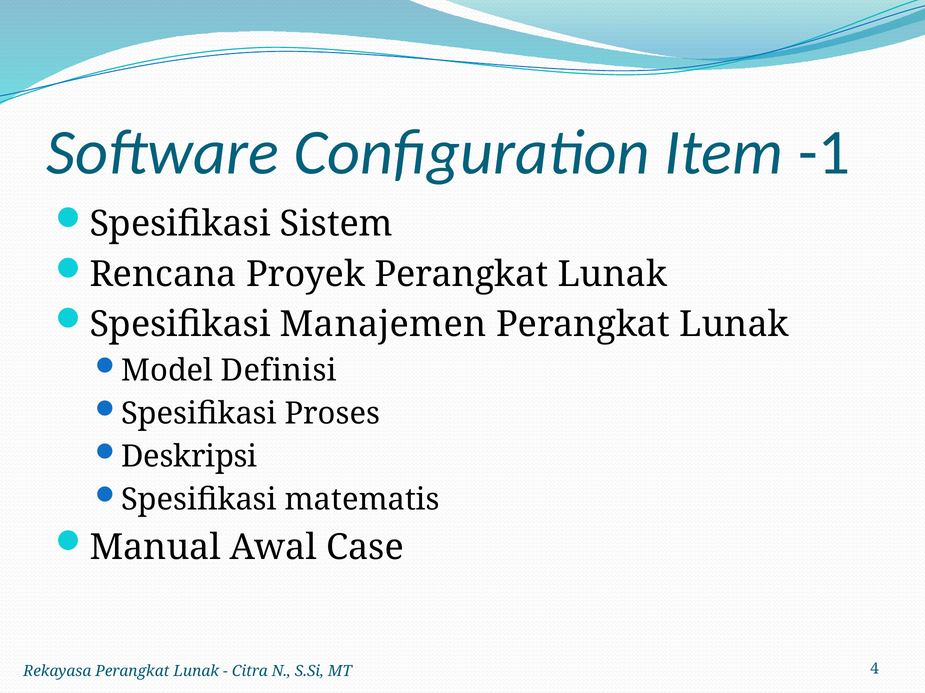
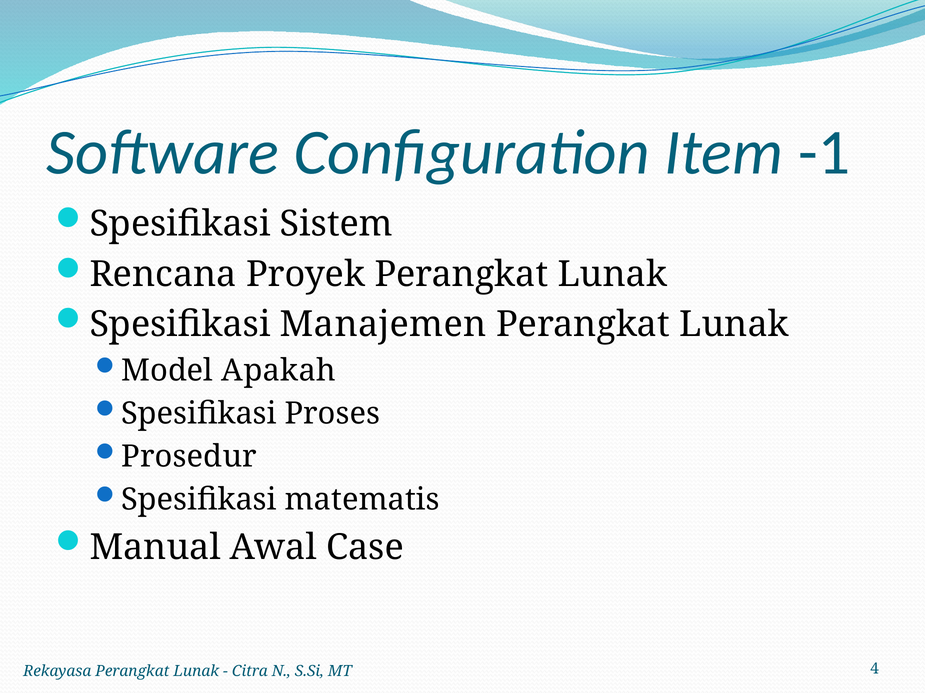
Definisi: Definisi -> Apakah (279, 371)
Deskripsi: Deskripsi -> Prosedur (189, 457)
